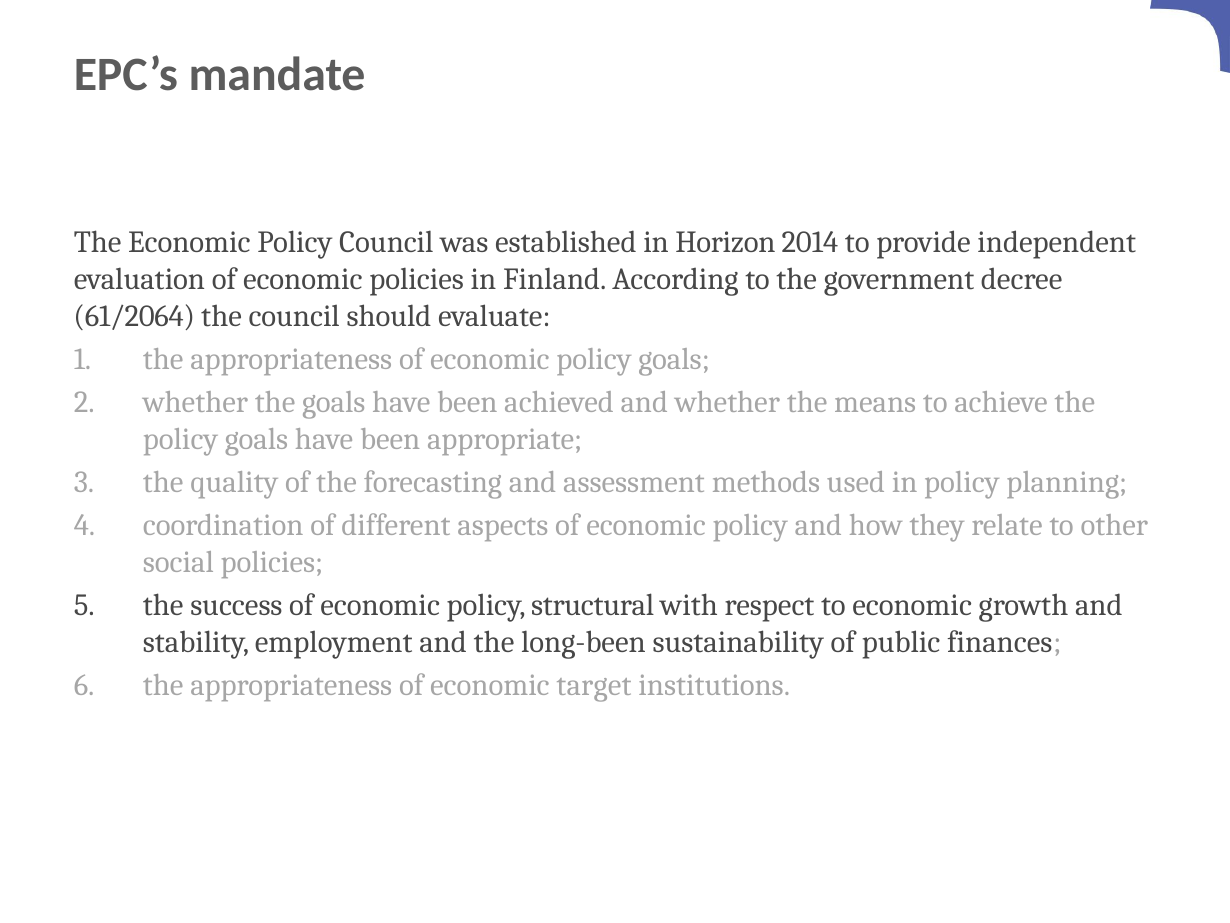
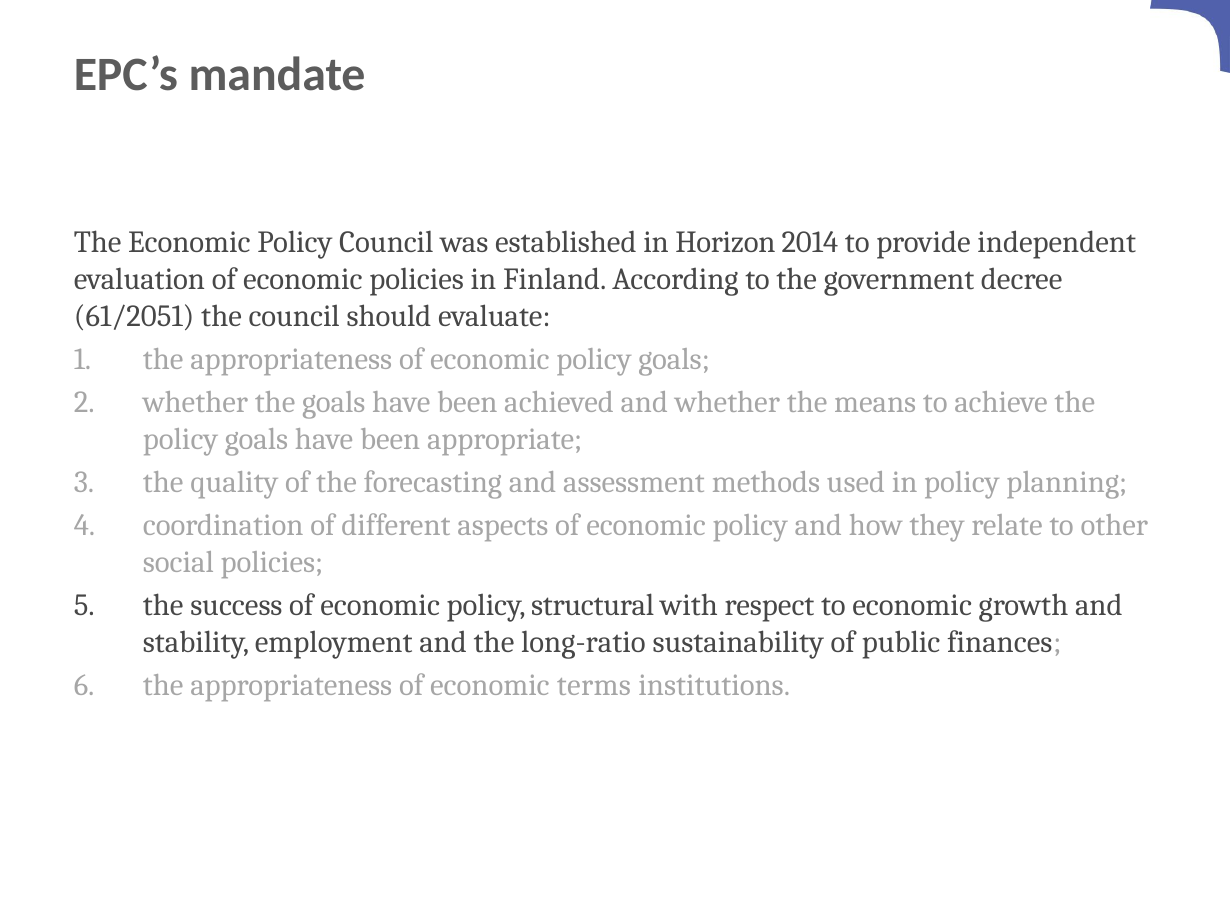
61/2064: 61/2064 -> 61/2051 (134, 316)
long-been: long-been -> long-ratio (583, 642)
target: target -> terms (594, 685)
